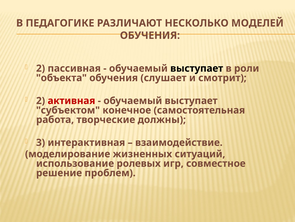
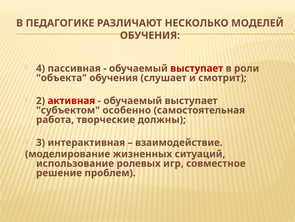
2: 2 -> 4 (41, 68)
выступает colour: black -> red (197, 68)
конечное: конечное -> особенно (127, 110)
